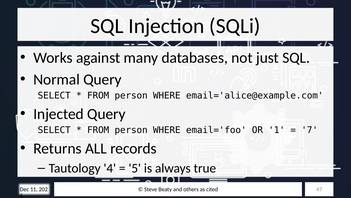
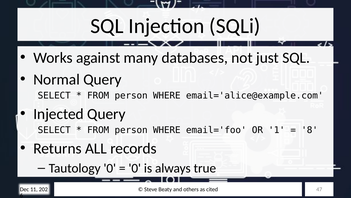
7: 7 -> 8 (310, 130)
Tautology 4: 4 -> 0 (110, 168)
5: 5 -> 0 (135, 168)
